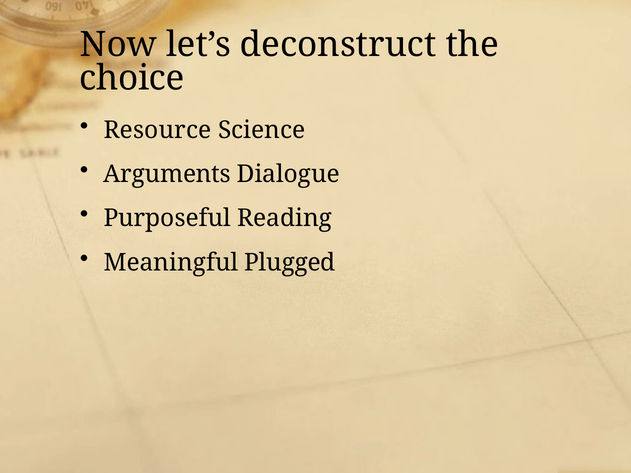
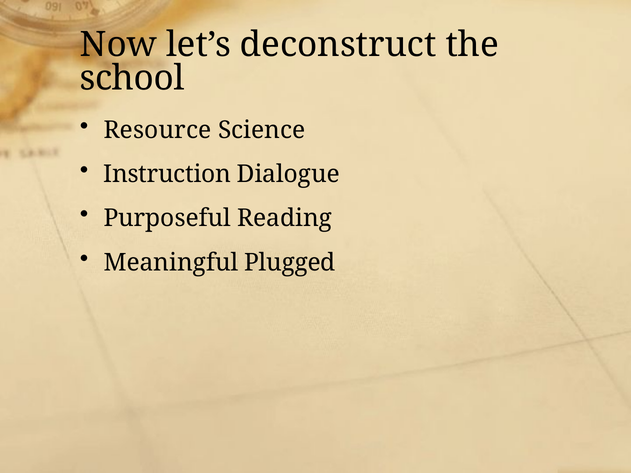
choice: choice -> school (132, 78)
Arguments: Arguments -> Instruction (167, 174)
